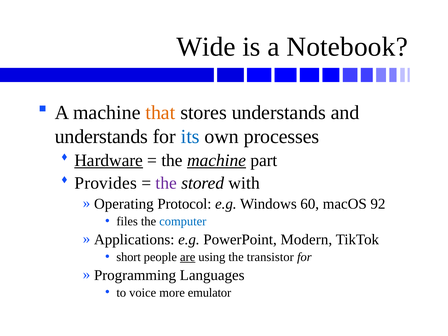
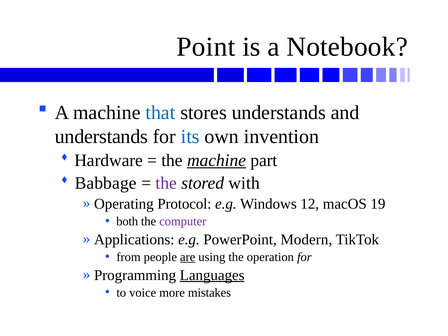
Wide: Wide -> Point (206, 47)
that colour: orange -> blue (160, 113)
processes: processes -> invention (282, 136)
Hardware underline: present -> none (109, 160)
Provides: Provides -> Babbage (106, 183)
60: 60 -> 12 (310, 204)
92: 92 -> 19 (378, 204)
files: files -> both (127, 221)
computer colour: blue -> purple (183, 221)
short: short -> from (129, 257)
transistor: transistor -> operation (270, 257)
Languages underline: none -> present (212, 275)
emulator: emulator -> mistakes (209, 293)
